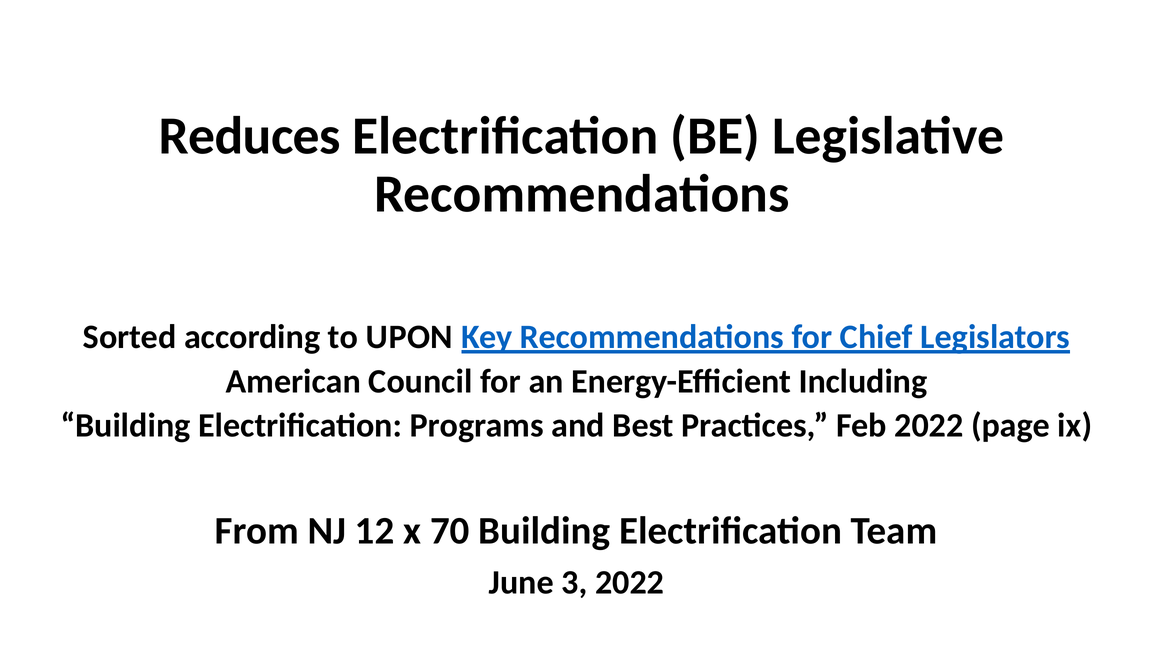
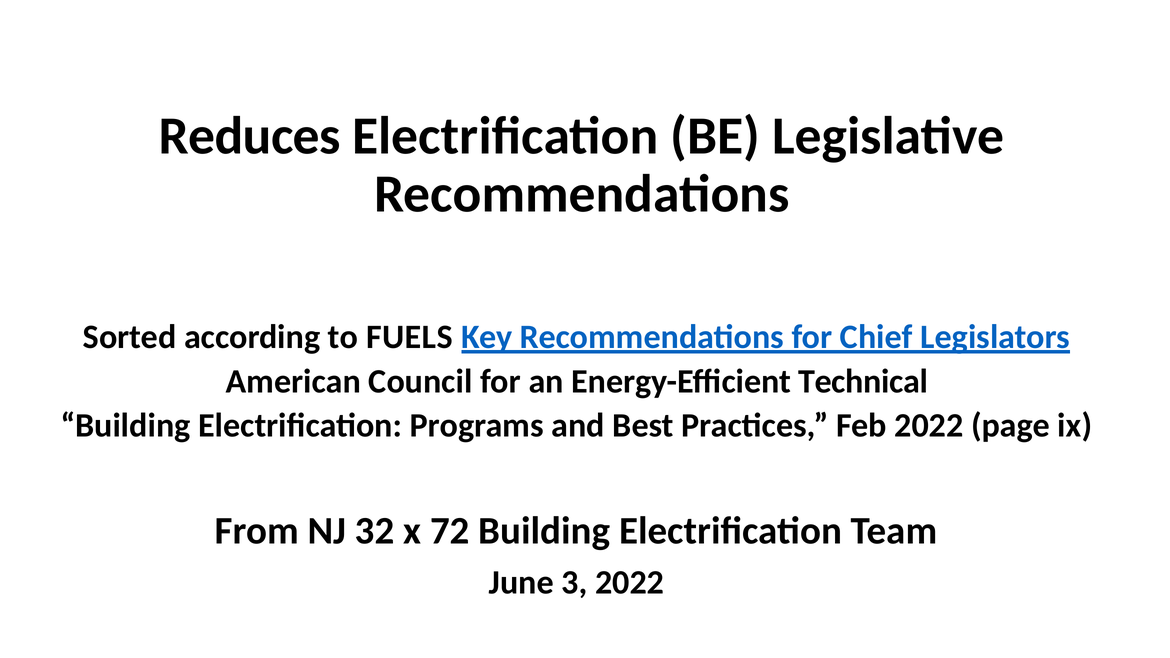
UPON: UPON -> FUELS (409, 337)
Including: Including -> Technical (863, 382)
12: 12 -> 32 (375, 531)
70: 70 -> 72 (450, 531)
